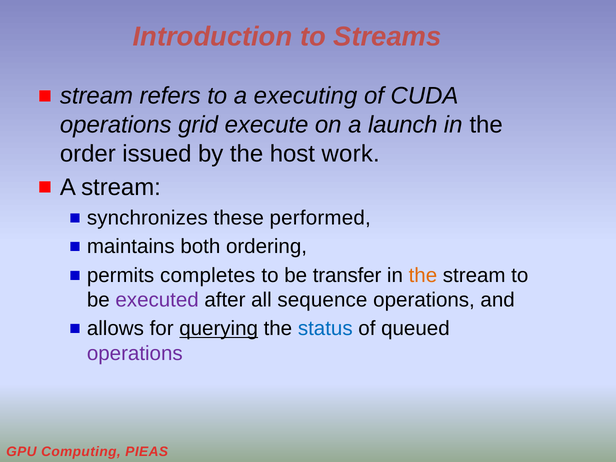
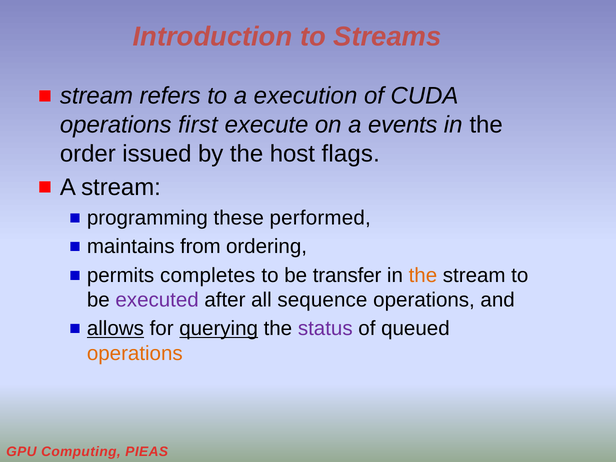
executing: executing -> execution (306, 96)
grid: grid -> first (198, 125)
launch: launch -> events (403, 125)
work: work -> flags (351, 154)
synchronizes: synchronizes -> programming (147, 218)
both: both -> from (200, 246)
allows underline: none -> present (115, 329)
status colour: blue -> purple (325, 329)
operations colour: purple -> orange (135, 353)
